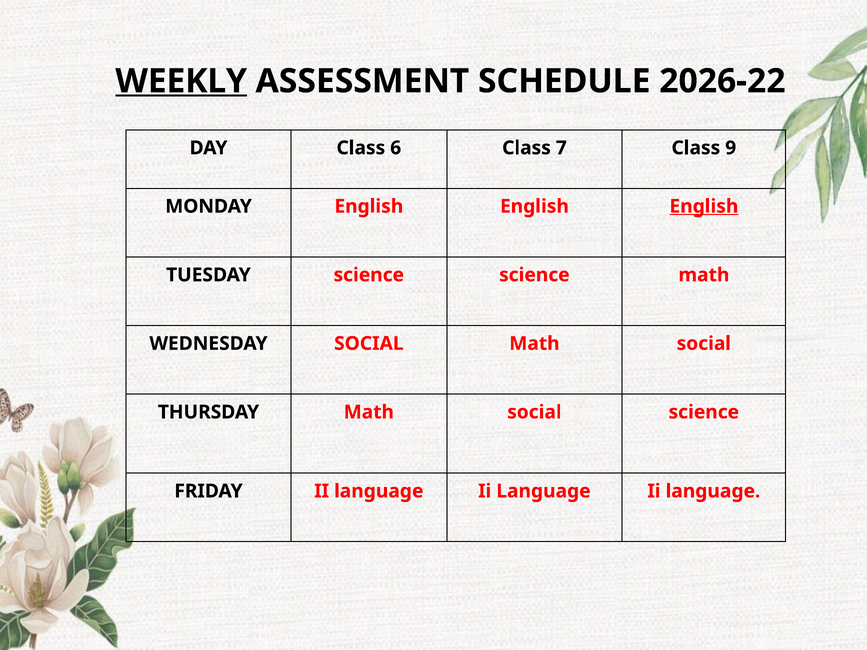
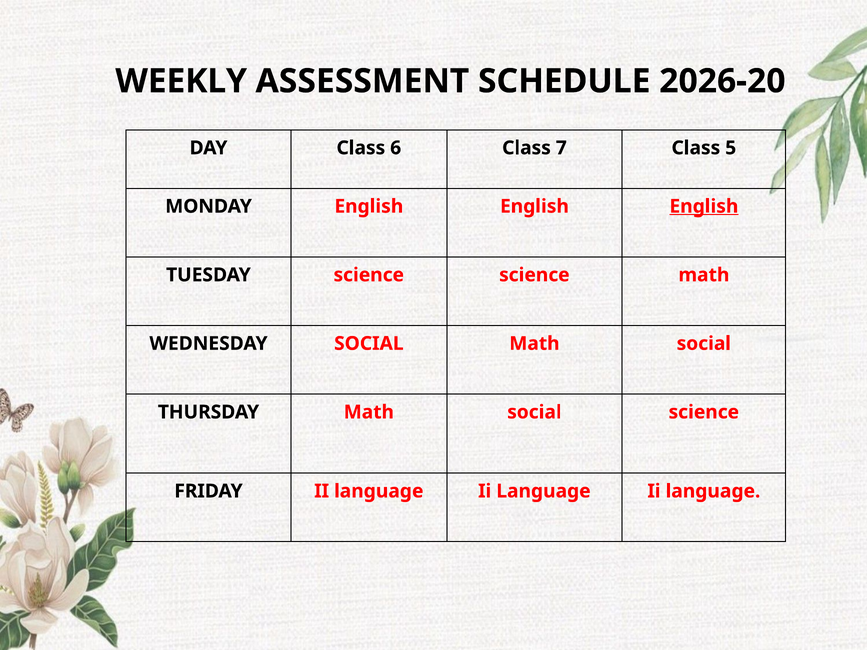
WEEKLY underline: present -> none (181, 81)
2026-22: 2026-22 -> 2026-20 (722, 81)
9: 9 -> 5 (731, 148)
